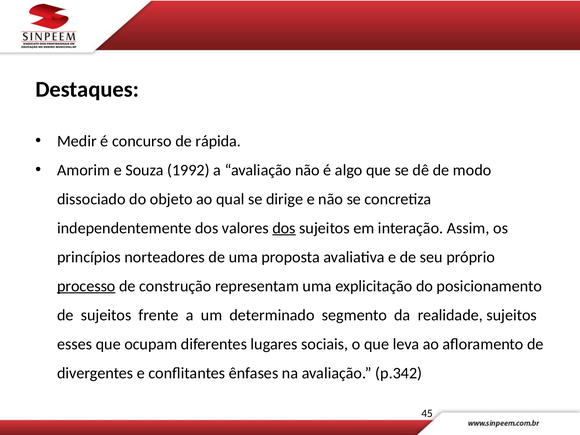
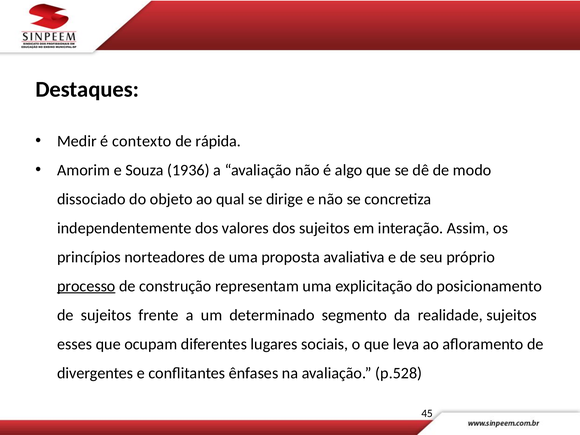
concurso: concurso -> contexto (142, 141)
1992: 1992 -> 1936 (188, 170)
dos underline: present -> none (284, 228)
p.342: p.342 -> p.528 (399, 373)
